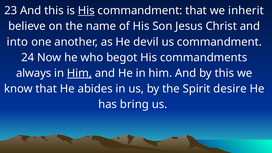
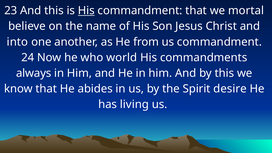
inherit: inherit -> mortal (246, 11)
devil: devil -> from (146, 42)
begot: begot -> world (122, 58)
Him underline: present -> none (79, 73)
bring: bring -> living (134, 104)
